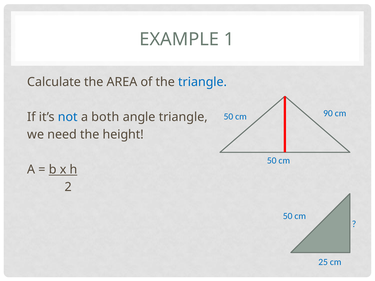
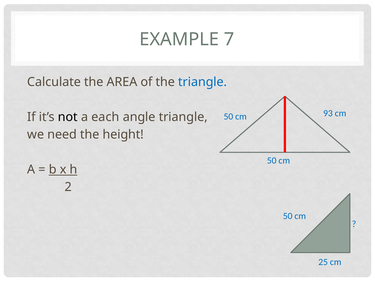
1: 1 -> 7 (229, 39)
90: 90 -> 93 (328, 113)
not colour: blue -> black (68, 117)
both: both -> each (105, 117)
